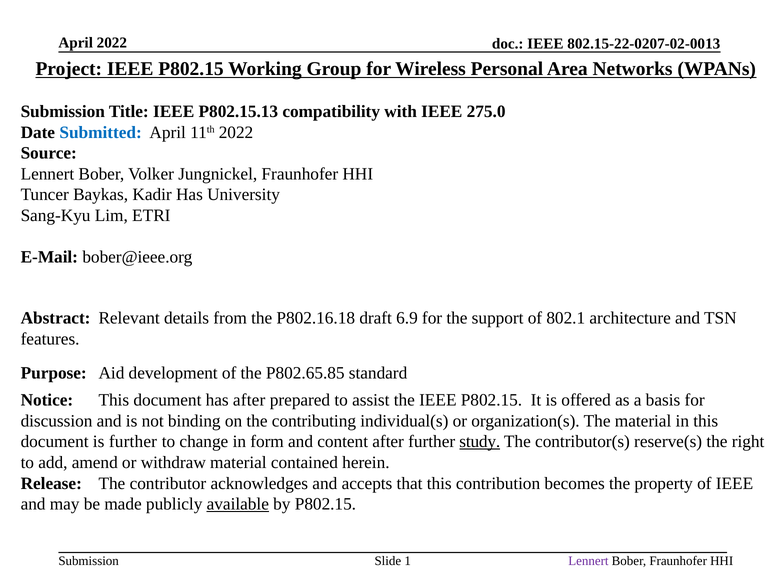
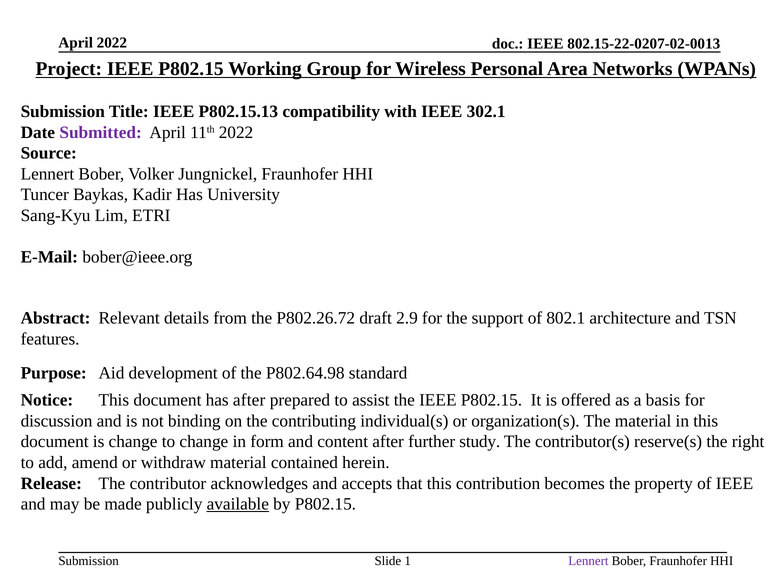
275.0: 275.0 -> 302.1 (486, 111)
Submitted colour: blue -> purple (101, 132)
P802.16.18: P802.16.18 -> P802.26.72 (316, 318)
6.9: 6.9 -> 2.9 (407, 318)
P802.65.85: P802.65.85 -> P802.64.98 (305, 372)
is further: further -> change (133, 441)
study underline: present -> none (480, 441)
